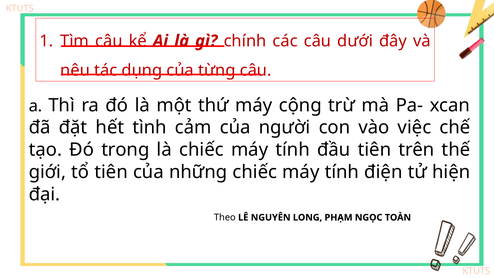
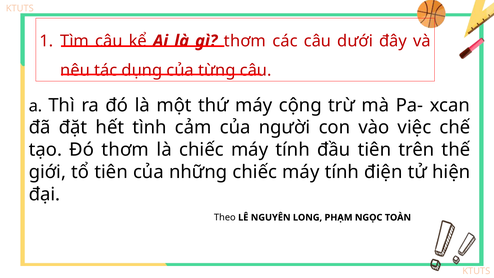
chính: chính -> thơm (245, 41)
Đó trong: trong -> thơm (125, 150)
